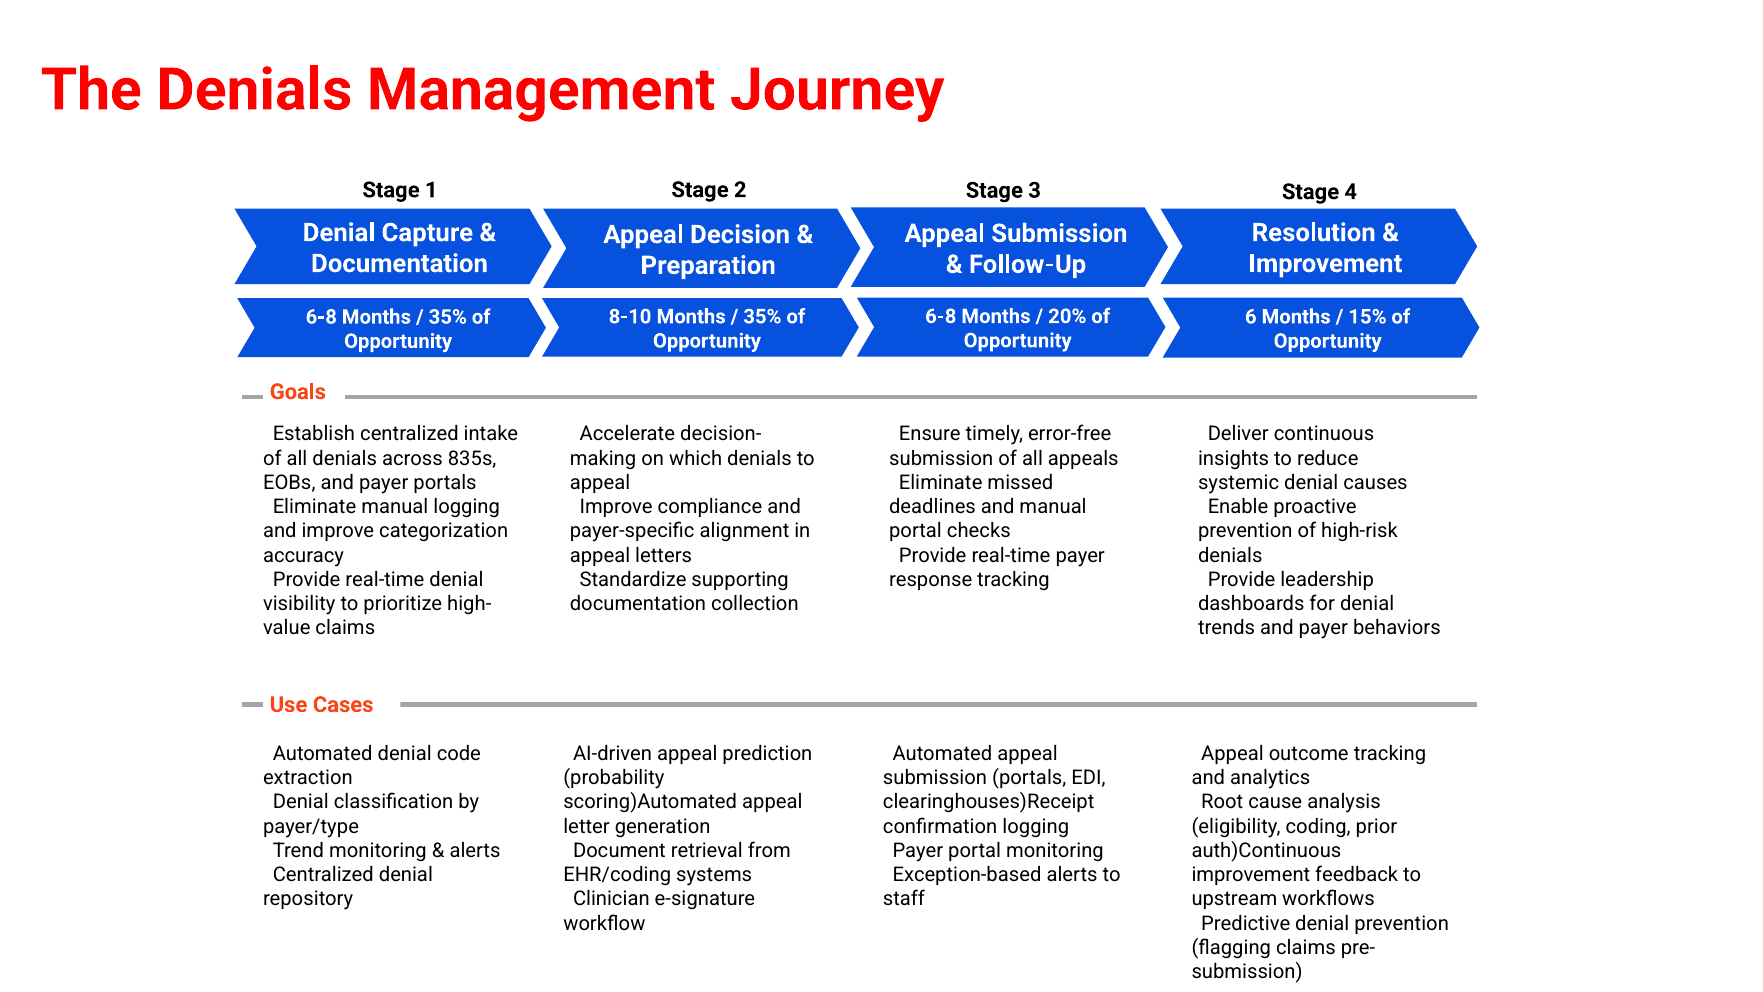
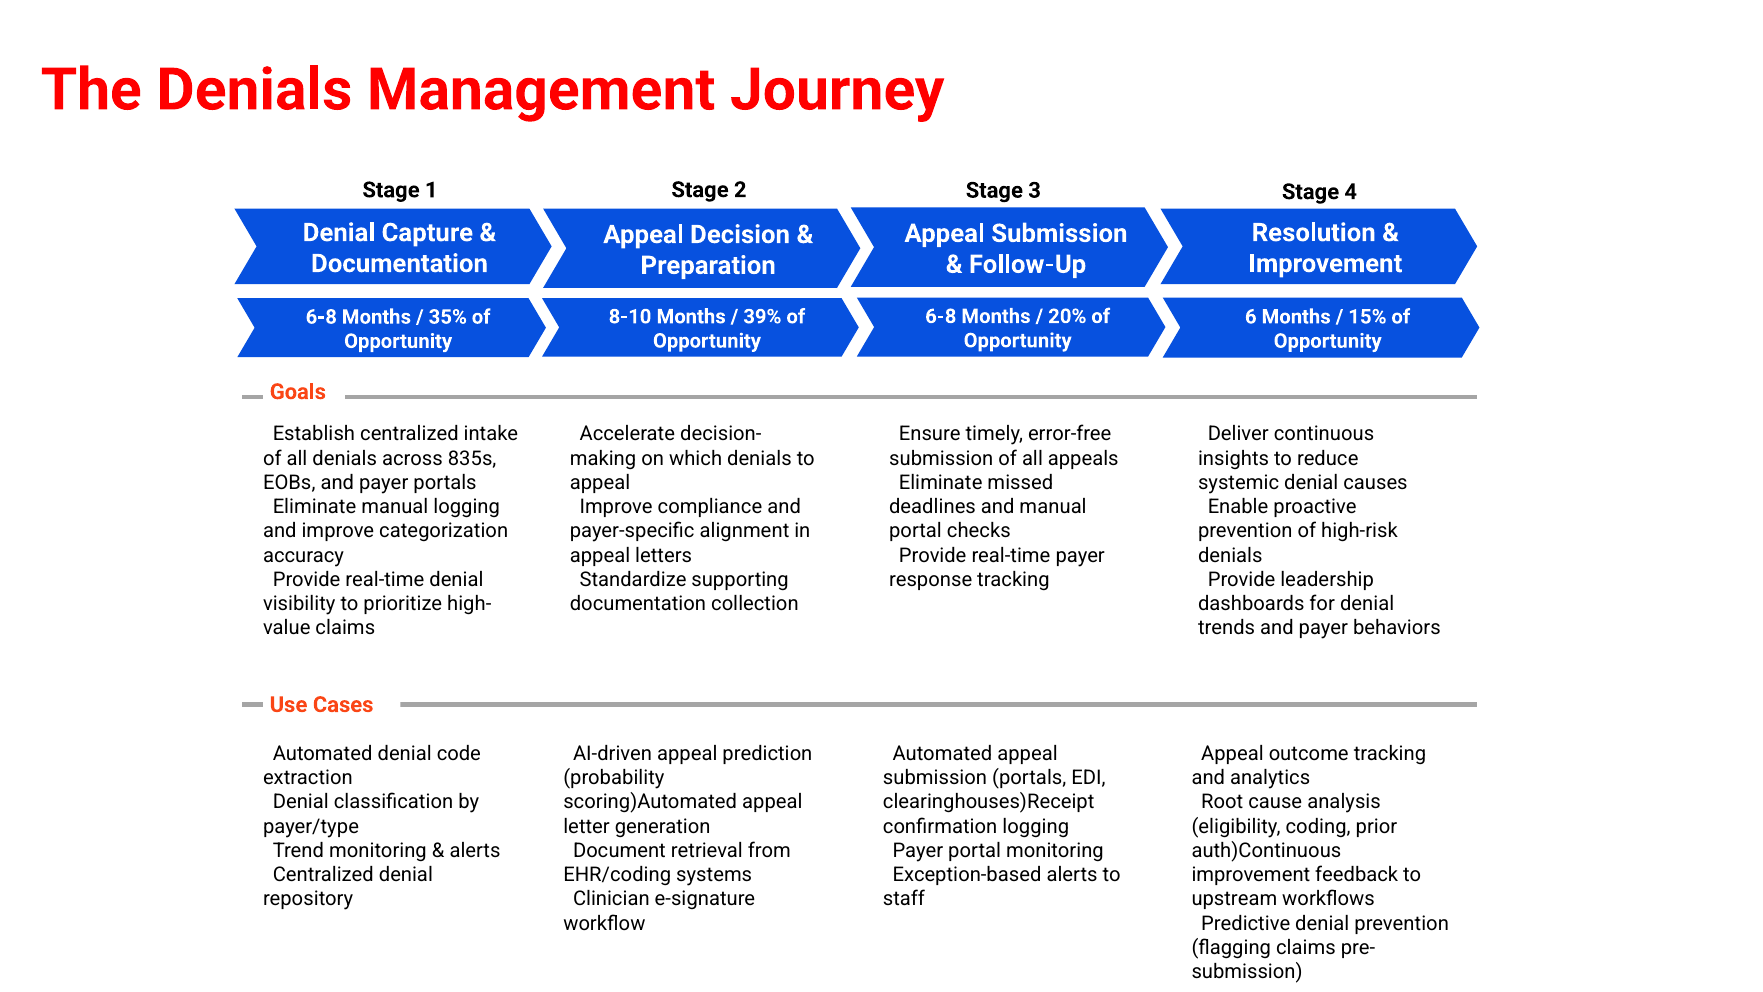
35%: 35% -> 39% (762, 317)
